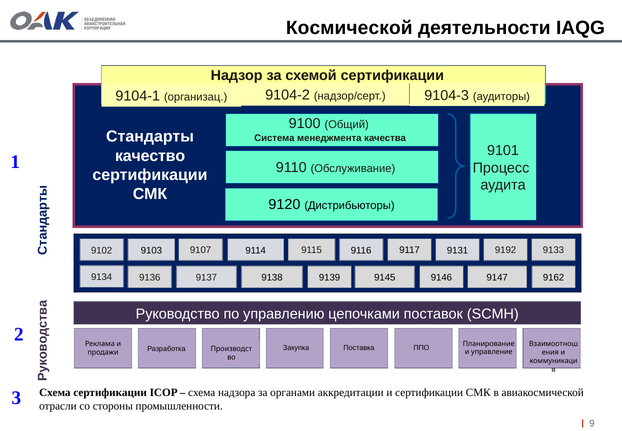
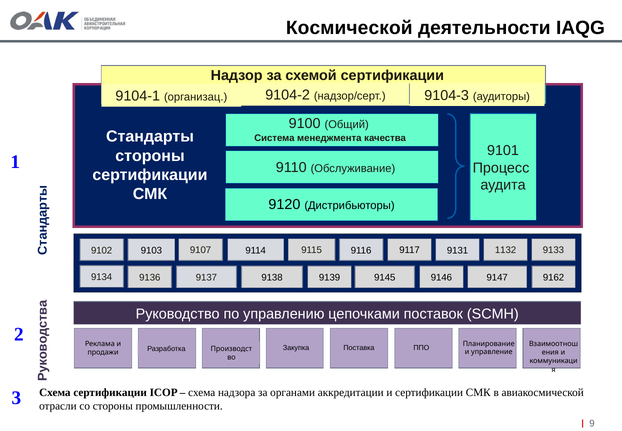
качество: качество -> стороны (150, 156)
9192: 9192 -> 1132 (506, 250)
